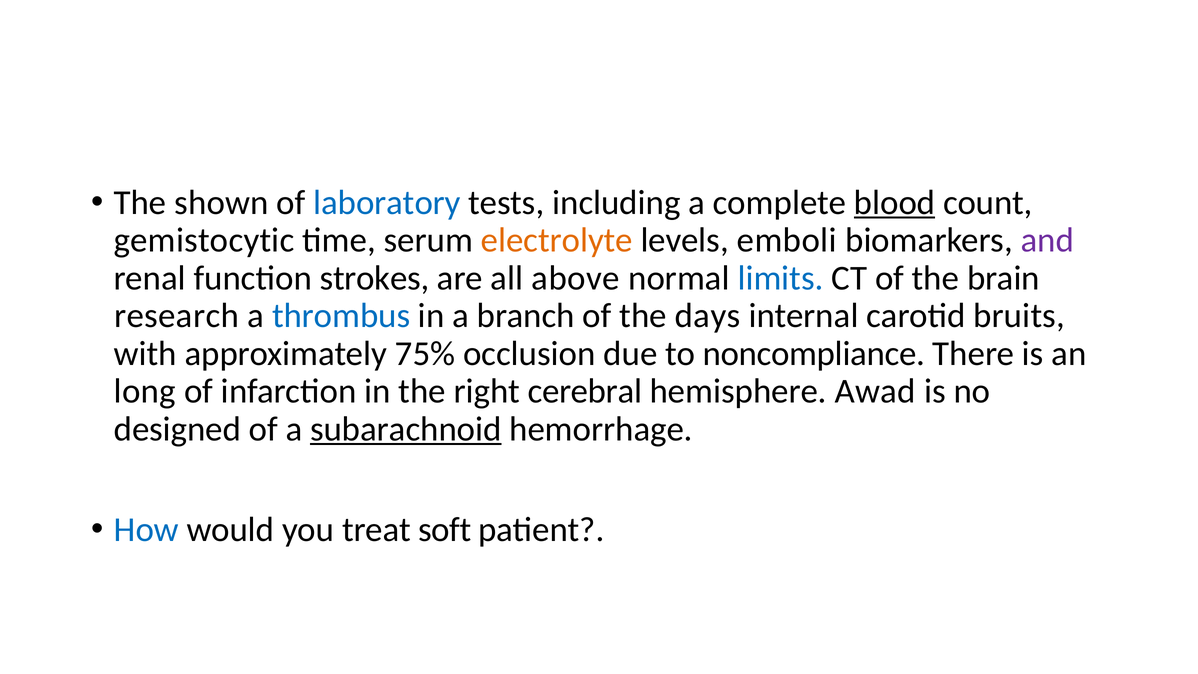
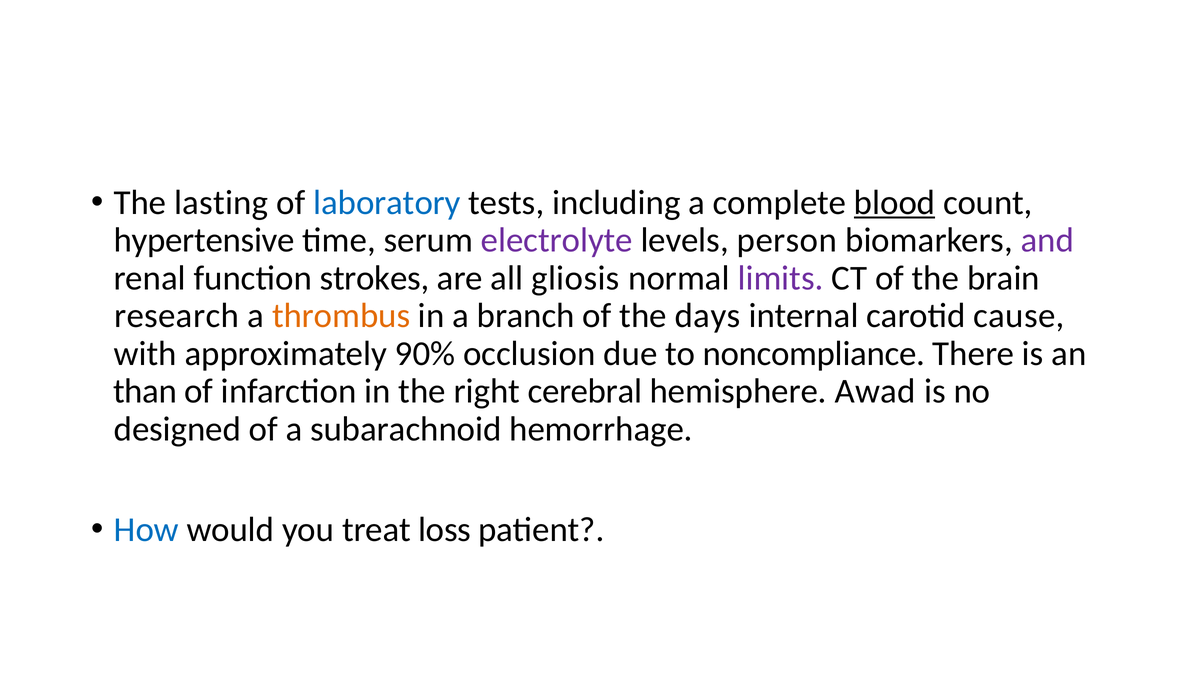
shown: shown -> lasting (221, 203)
gemistocytic: gemistocytic -> hypertensive (204, 240)
electrolyte colour: orange -> purple (557, 240)
emboli: emboli -> person (787, 240)
above: above -> gliosis (576, 278)
limits colour: blue -> purple (781, 278)
thrombus colour: blue -> orange (341, 316)
bruits: bruits -> cause (1019, 316)
75%: 75% -> 90% (425, 354)
long: long -> than (145, 391)
subarachnoid underline: present -> none (406, 429)
soft: soft -> loss (445, 529)
